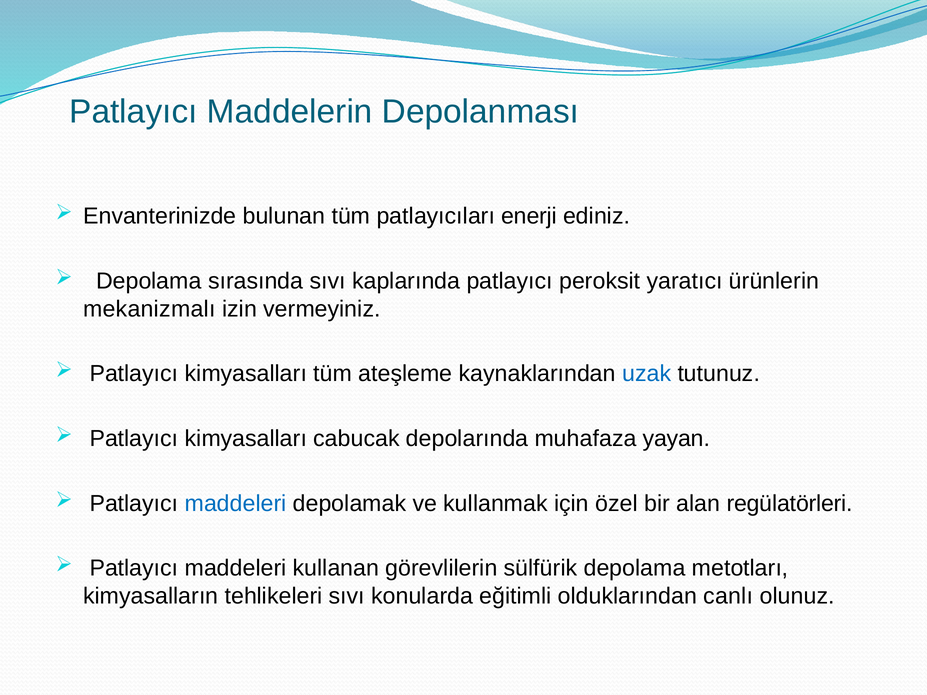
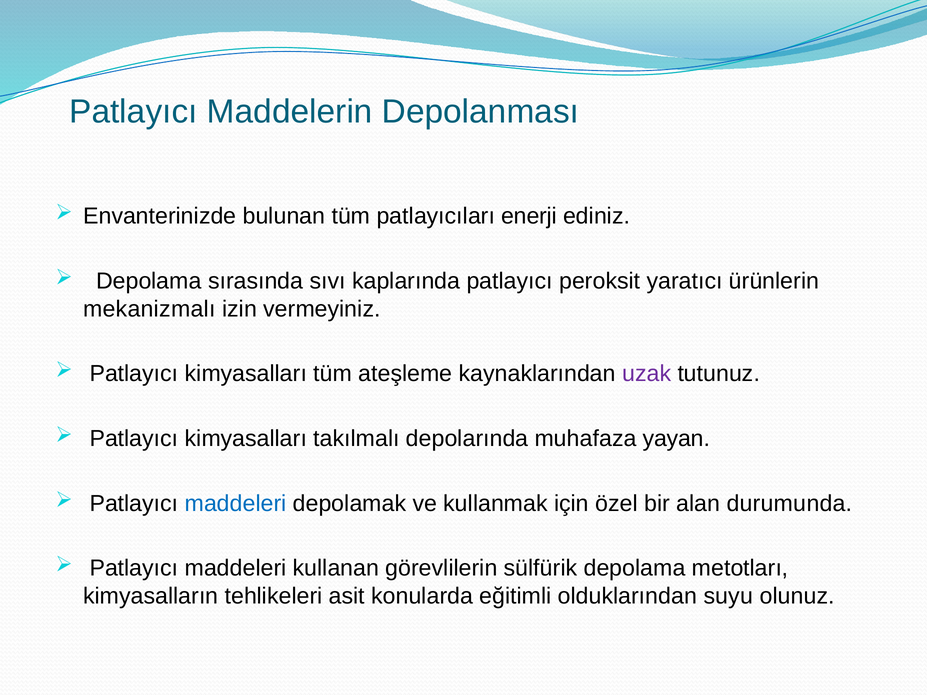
uzak colour: blue -> purple (647, 374)
cabucak: cabucak -> takılmalı (356, 439)
regülatörleri: regülatörleri -> durumunda (789, 504)
tehlikeleri sıvı: sıvı -> asit (347, 596)
canlı: canlı -> suyu (728, 596)
